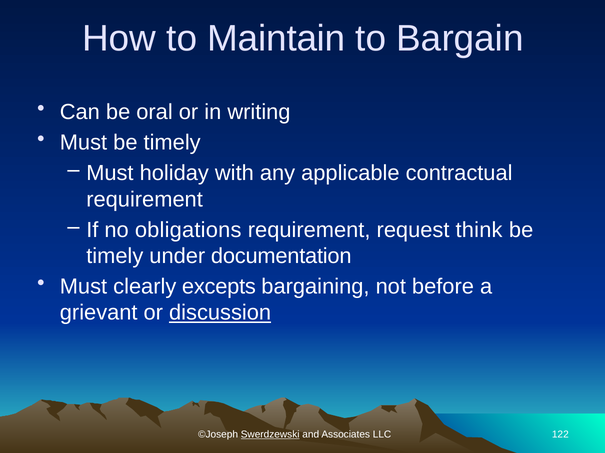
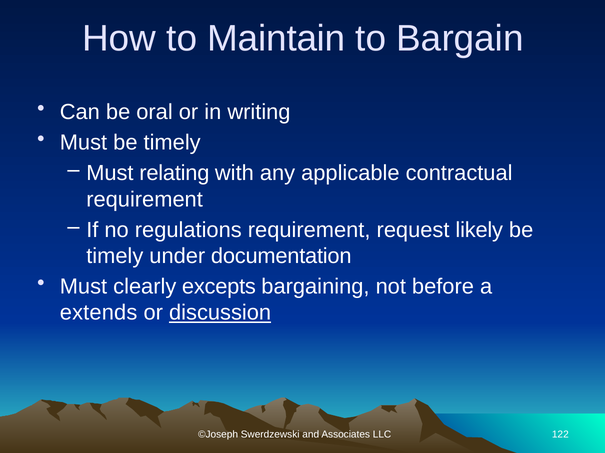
holiday: holiday -> relating (174, 174)
obligations: obligations -> regulations (188, 230)
think: think -> likely (479, 230)
grievant: grievant -> extends (99, 313)
Swerdzewski underline: present -> none (270, 435)
